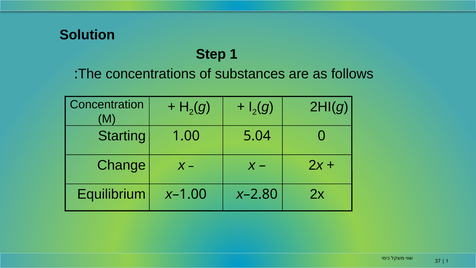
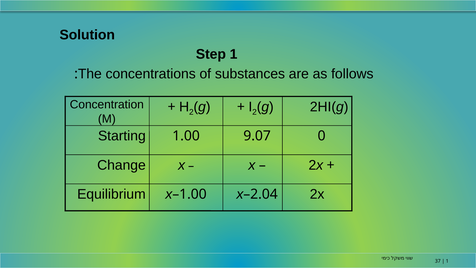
5.04: 5.04 -> 9.07 (257, 136)
2.80: 2.80 -> 2.04 (264, 194)
